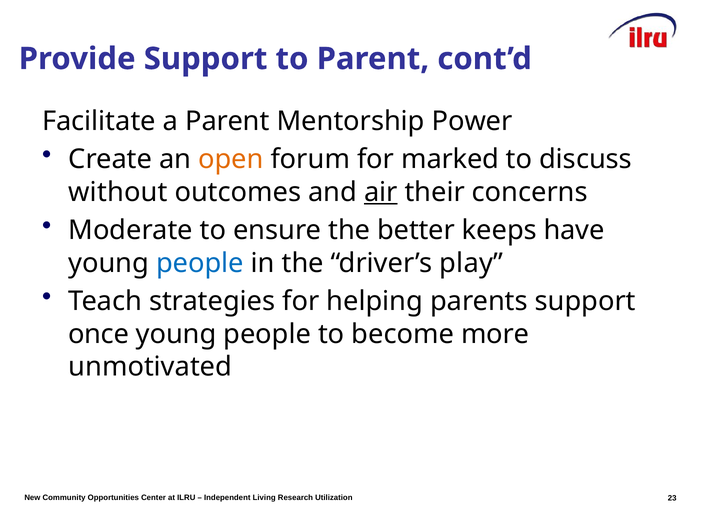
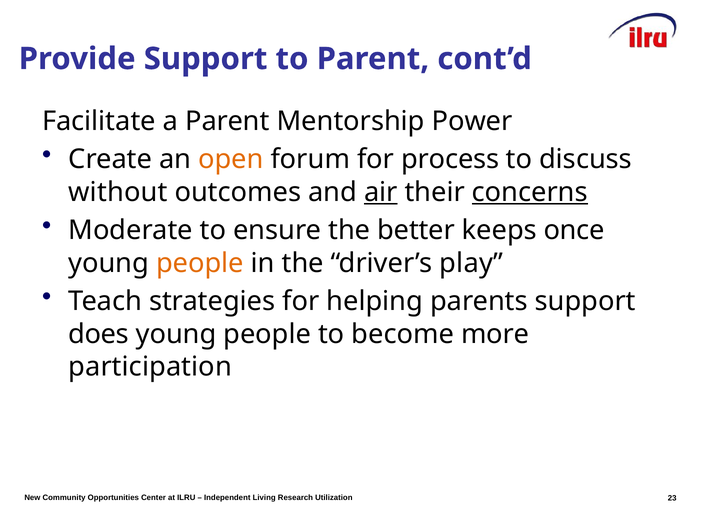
marked: marked -> process (450, 159)
concerns underline: none -> present (530, 192)
have: have -> once (574, 230)
people colour: blue -> orange (200, 263)
once: once -> does (99, 334)
unmotivated: unmotivated -> participation (150, 367)
